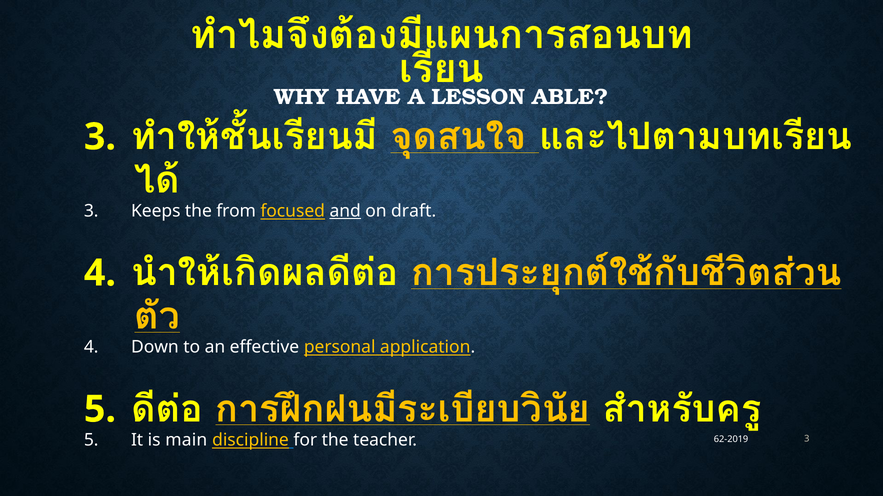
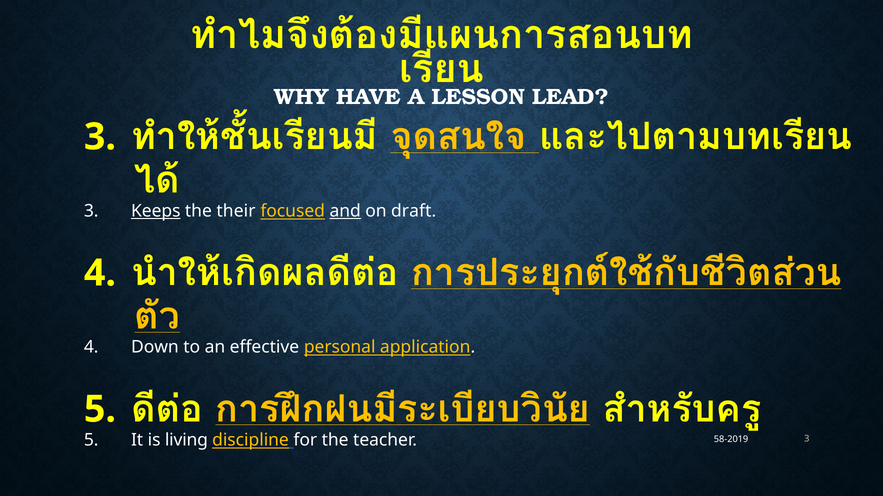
ABLE: ABLE -> LEAD (571, 97)
Keeps underline: none -> present (156, 211)
from: from -> their (236, 211)
main: main -> living (186, 441)
62-2019: 62-2019 -> 58-2019 (731, 440)
